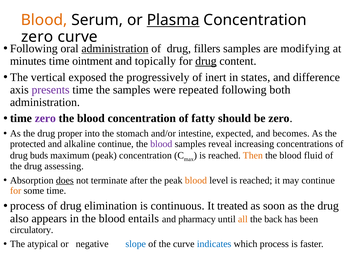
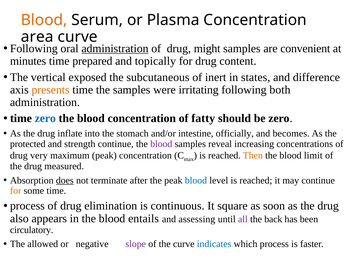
Plasma underline: present -> none (173, 20)
zero: zero -> area (37, 37)
fillers: fillers -> might (207, 49)
modifying: modifying -> convenient (305, 49)
ointment: ointment -> prepared (92, 61)
drug underline: present -> none (206, 61)
progressively: progressively -> subcutaneous (158, 77)
presents colour: purple -> orange (51, 90)
repeated: repeated -> irritating (199, 90)
zero colour: purple -> blue (45, 118)
proper: proper -> inflate (70, 134)
expected: expected -> officially (235, 134)
alkaline: alkaline -> strength (80, 144)
buds: buds -> very (39, 156)
fluid: fluid -> limit (313, 156)
assessing: assessing -> measured (64, 166)
blood colour: orange -> blue (196, 180)
treated: treated -> square (232, 206)
pharmacy: pharmacy -> assessing (197, 219)
all colour: orange -> purple (243, 219)
atypical: atypical -> allowed (43, 244)
slope colour: blue -> purple (136, 244)
